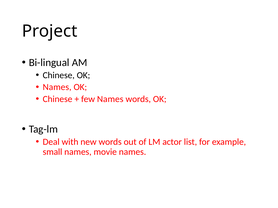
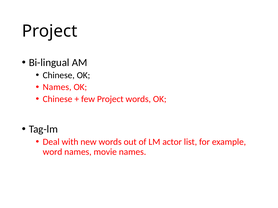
few Names: Names -> Project (110, 99)
small: small -> word (52, 152)
